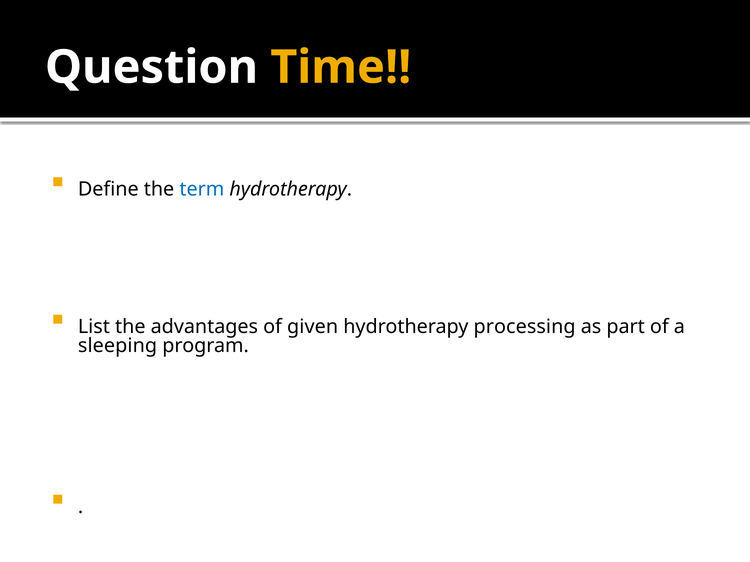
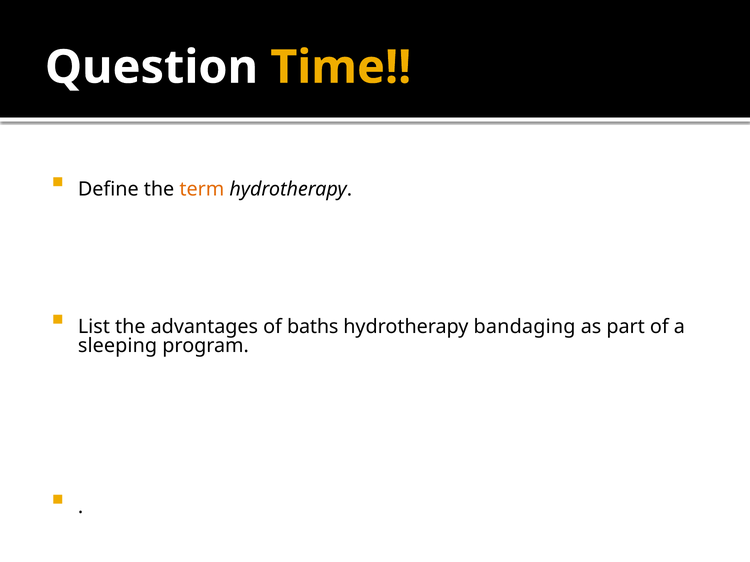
term colour: blue -> orange (202, 189)
given: given -> baths (313, 327)
processing: processing -> bandaging (525, 327)
